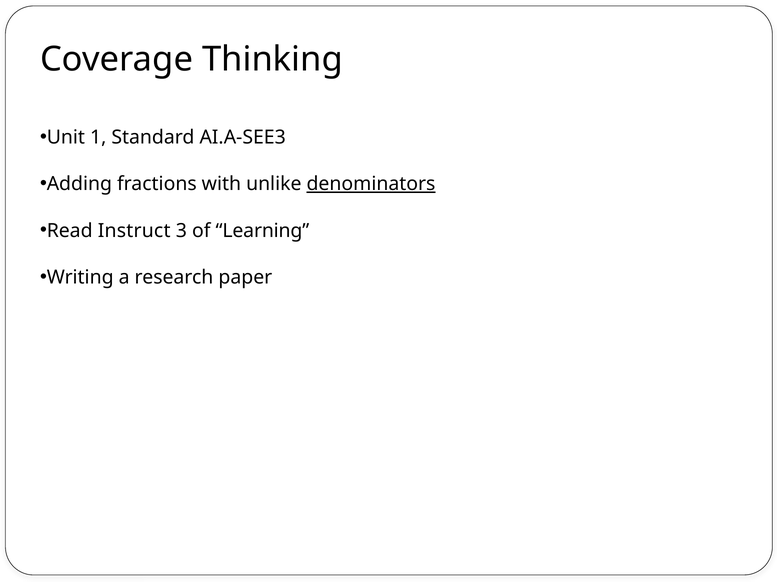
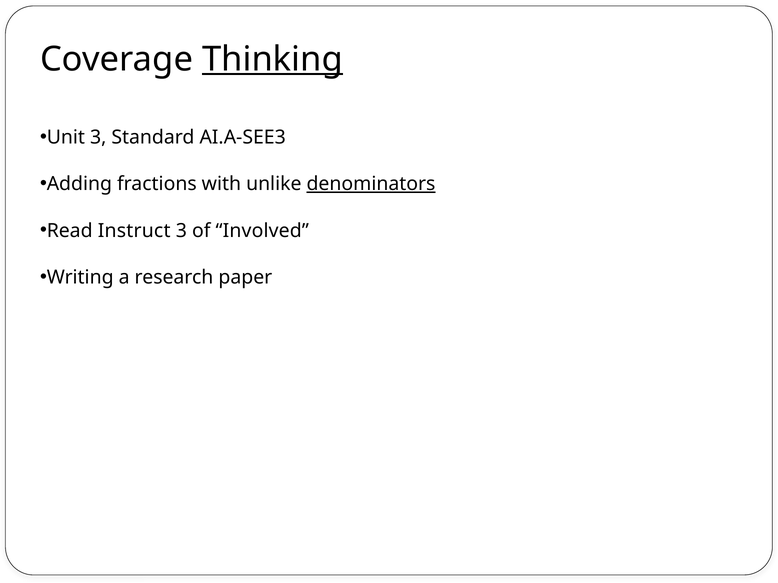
Thinking underline: none -> present (272, 59)
Unit 1: 1 -> 3 (98, 137)
Learning: Learning -> Involved (262, 231)
